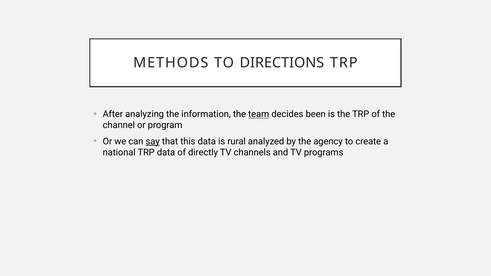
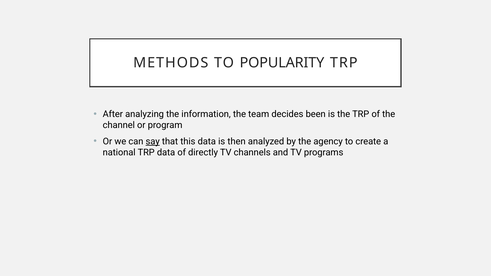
DIRECTIONS: DIRECTIONS -> POPULARITY (282, 63)
team underline: present -> none (259, 114)
rural: rural -> then (237, 141)
